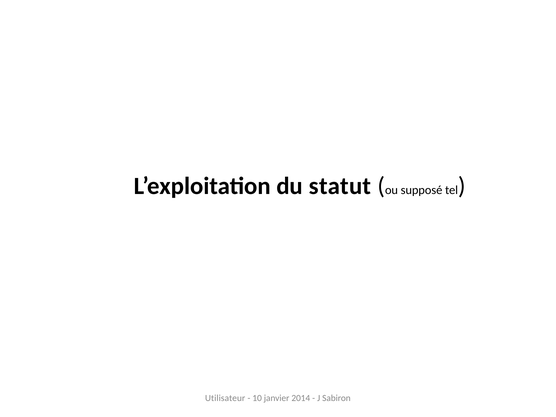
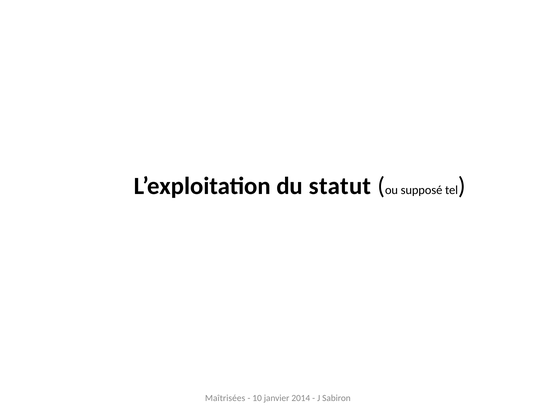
Utilisateur: Utilisateur -> Maîtrisées (225, 398)
